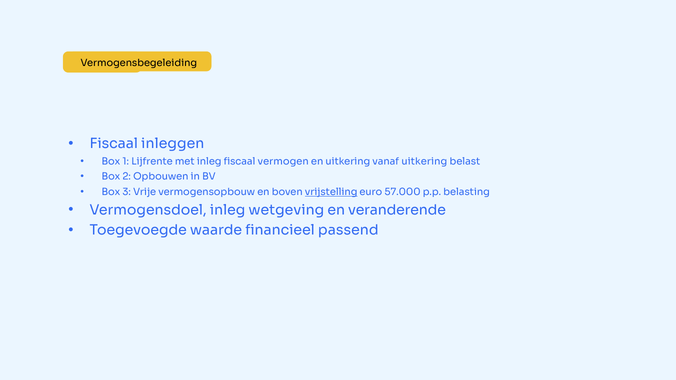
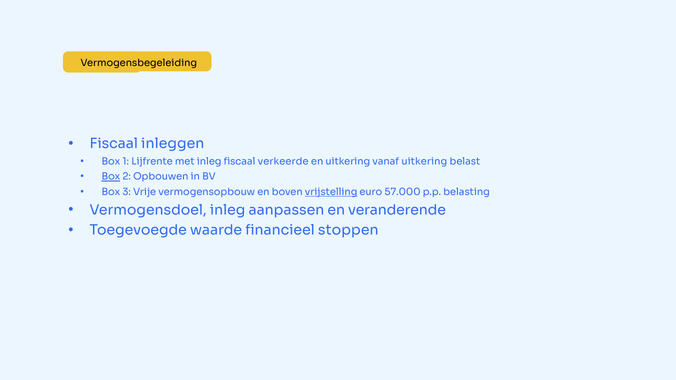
vermogen: vermogen -> verkeerde (283, 161)
Box underline: none -> present (111, 177)
wetgeving: wetgeving -> aanpassen (286, 210)
passend: passend -> stoppen (348, 231)
